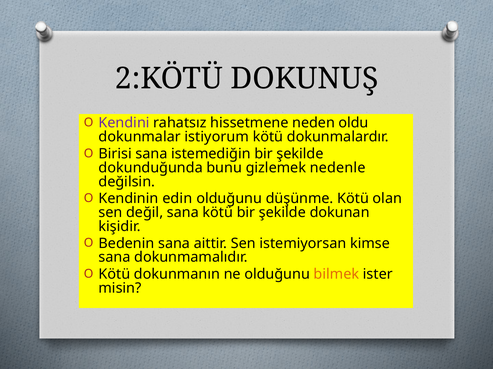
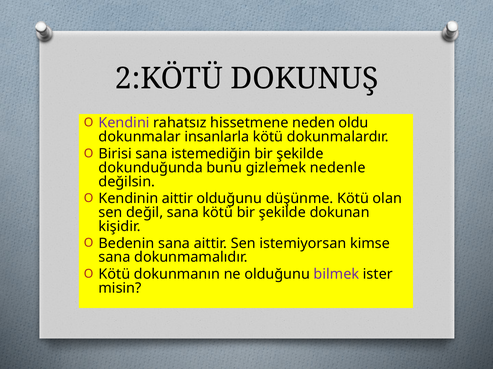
istiyorum: istiyorum -> insanlarla (217, 137)
Kendinin edin: edin -> aittir (178, 199)
bilmek colour: orange -> purple (336, 275)
